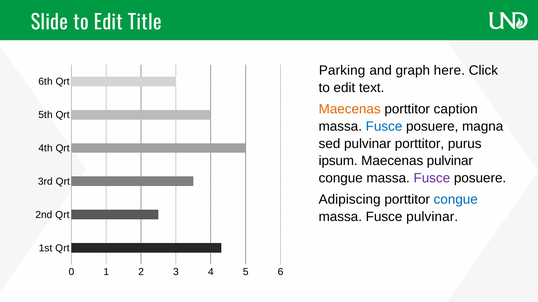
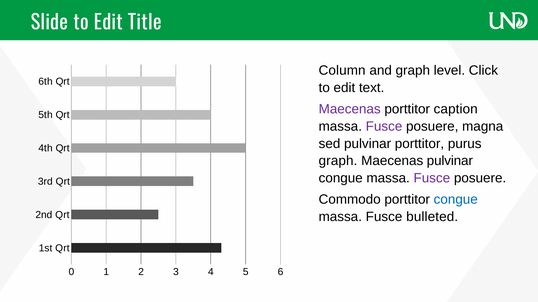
Parking: Parking -> Column (342, 71)
here: here -> level (449, 71)
Maecenas colour: orange -> purple (350, 109)
Fusce colour: blue -> purple (384, 127)
ipsum: ipsum -> graph (338, 161)
Adipiscing: Adipiscing -> Commodo (350, 200)
Fusce pulvinar: pulvinar -> bulleted (432, 217)
